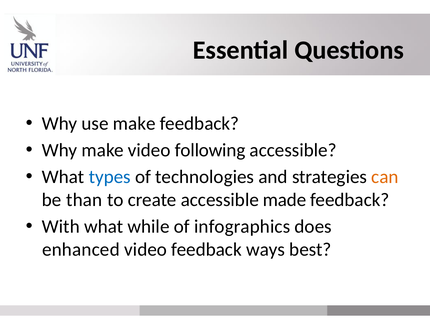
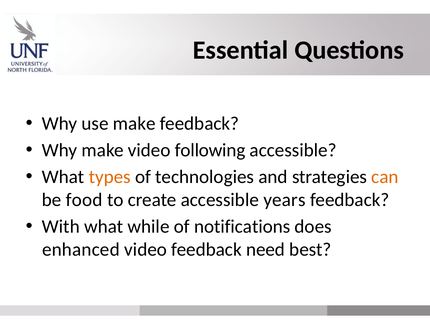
types colour: blue -> orange (110, 177)
than: than -> food (84, 200)
made: made -> years (284, 200)
infographics: infographics -> notifications (242, 227)
ways: ways -> need (266, 250)
